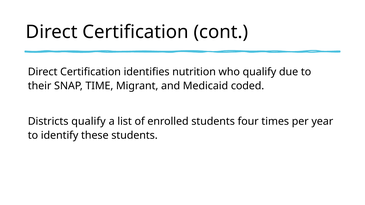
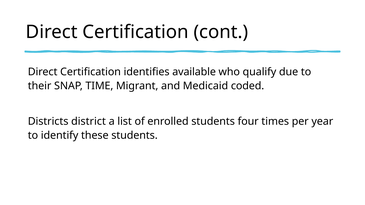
nutrition: nutrition -> available (194, 72)
Districts qualify: qualify -> district (89, 122)
